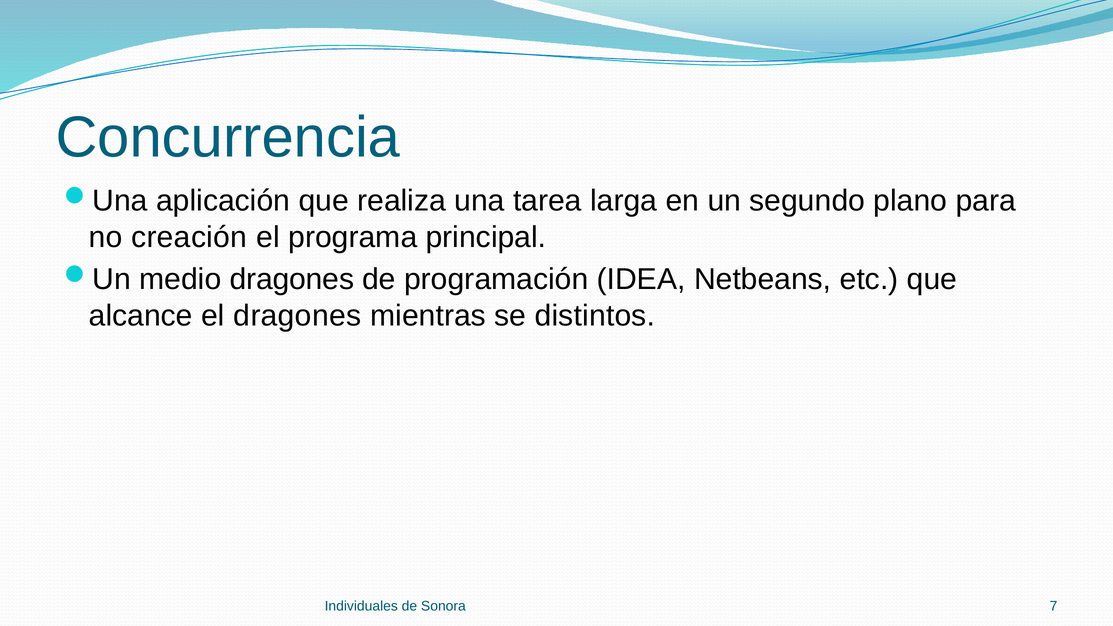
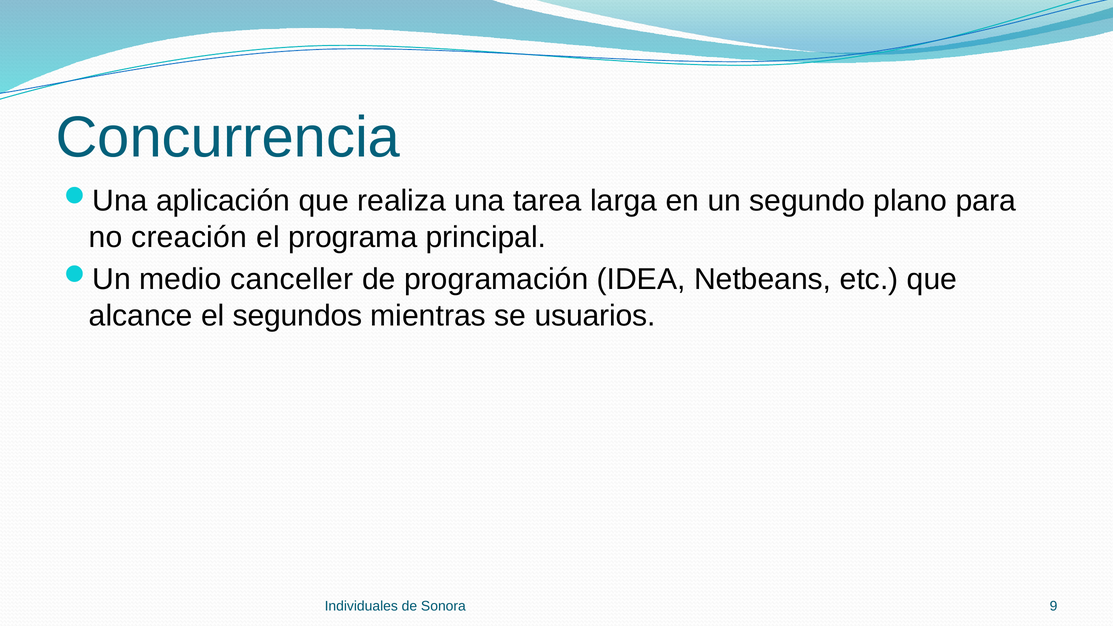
medio dragones: dragones -> canceller (292, 280)
el dragones: dragones -> segundos (298, 316)
distintos: distintos -> usuarios (595, 316)
7: 7 -> 9 (1054, 606)
